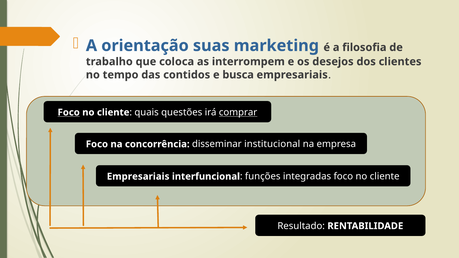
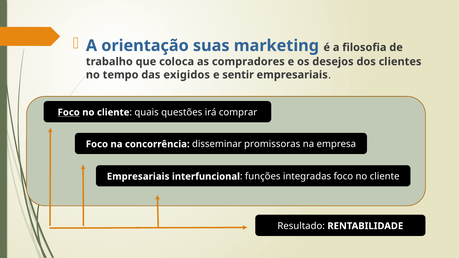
interrompem: interrompem -> compradores (248, 62)
contidos: contidos -> exigidos (187, 75)
busca: busca -> sentir (238, 75)
comprar underline: present -> none (238, 112)
institucional: institucional -> promissoras (272, 144)
